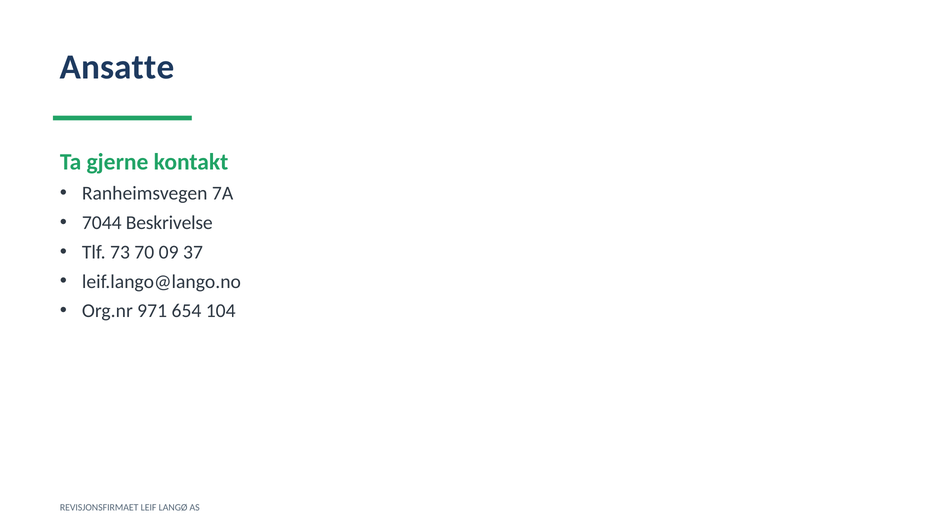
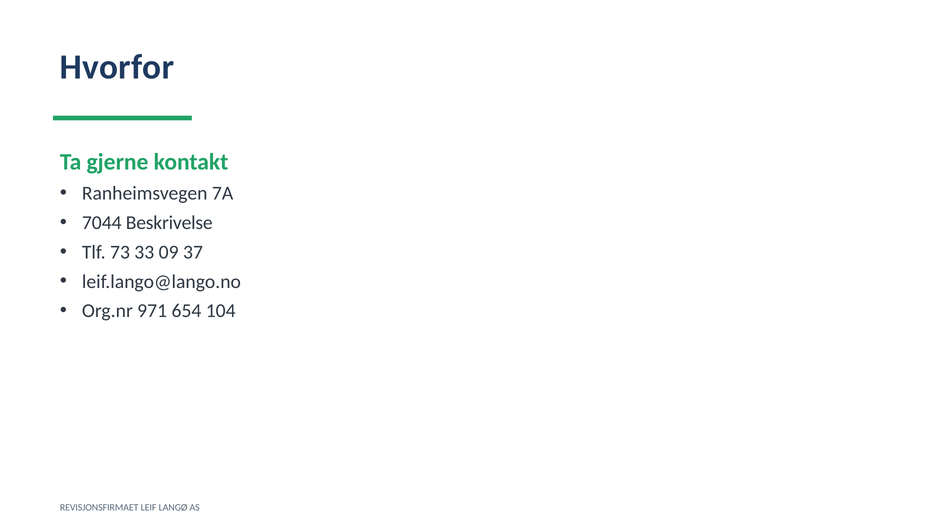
Ansatte: Ansatte -> Hvorfor (117, 67)
70: 70 -> 33 (144, 252)
